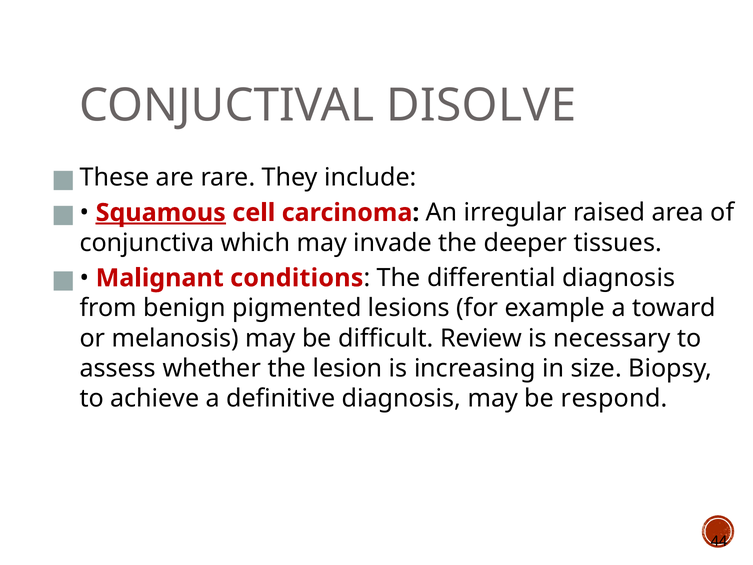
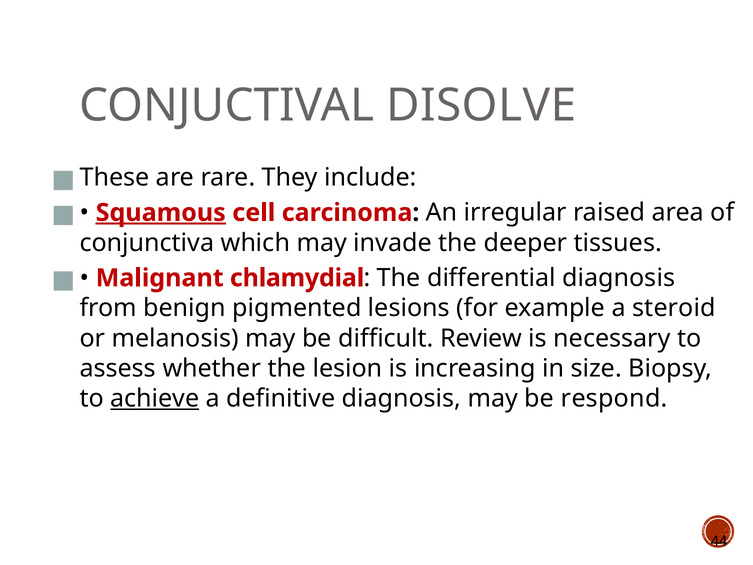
conditions: conditions -> chlamydial (297, 278)
toward: toward -> steroid (674, 308)
achieve underline: none -> present (155, 398)
